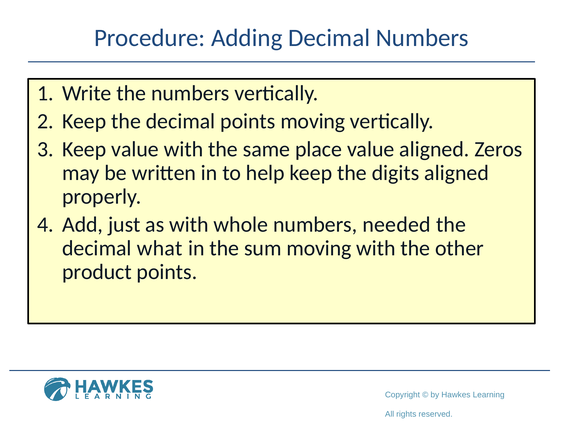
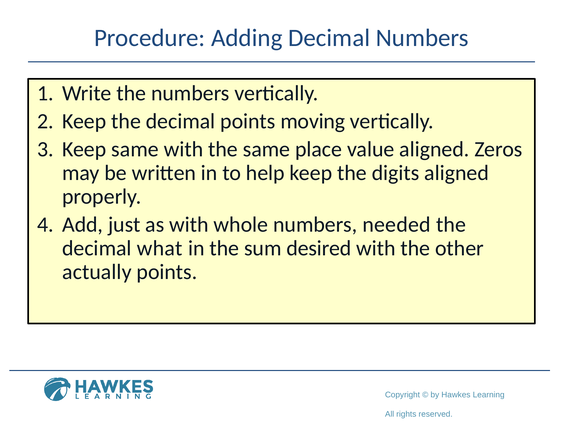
Keep value: value -> same (135, 149)
sum moving: moving -> desired (319, 248)
product: product -> actually (97, 272)
